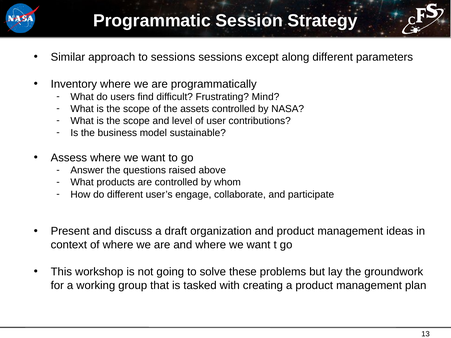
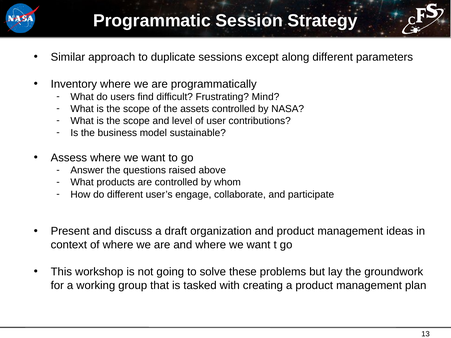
to sessions: sessions -> duplicate (173, 57)
